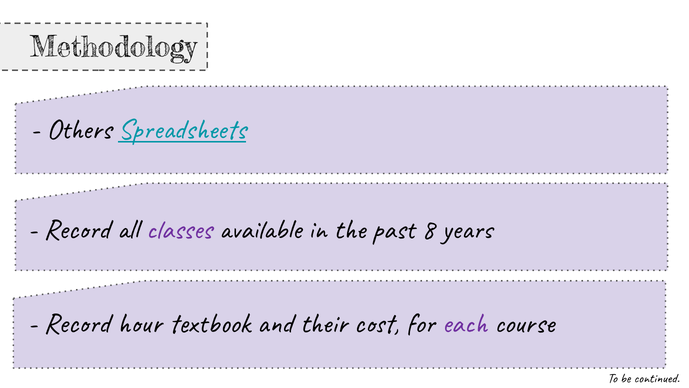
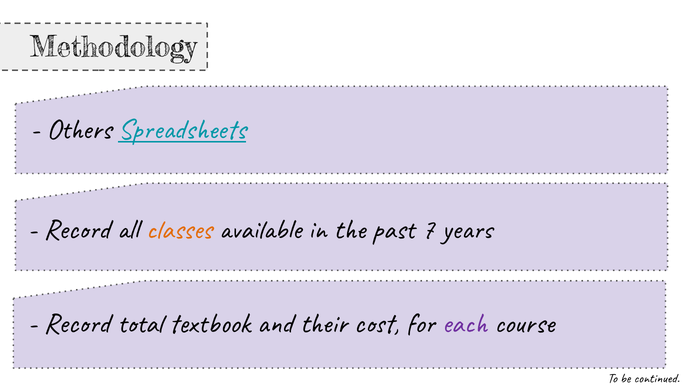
classes colour: purple -> orange (179, 229)
8: 8 -> 7 (428, 229)
hour: hour -> total (140, 323)
